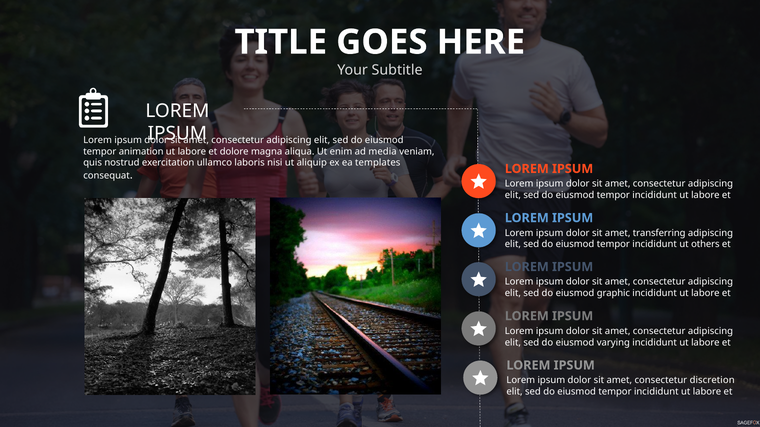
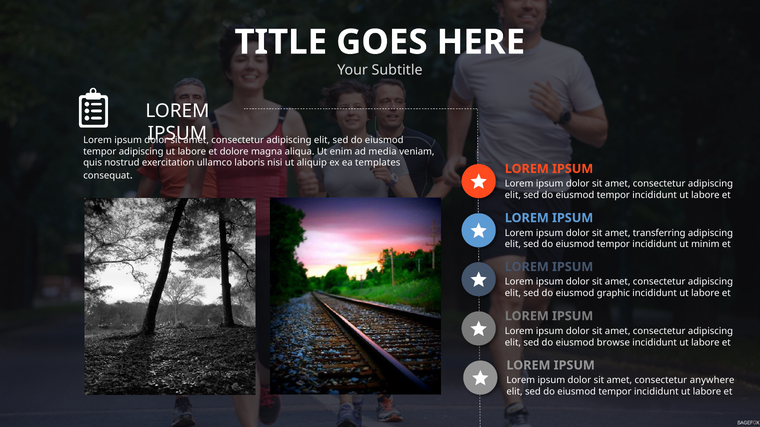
tempor animation: animation -> adipiscing (141, 152)
others: others -> minim (705, 245)
varying: varying -> browse (613, 343)
discretion: discretion -> anywhere (712, 381)
